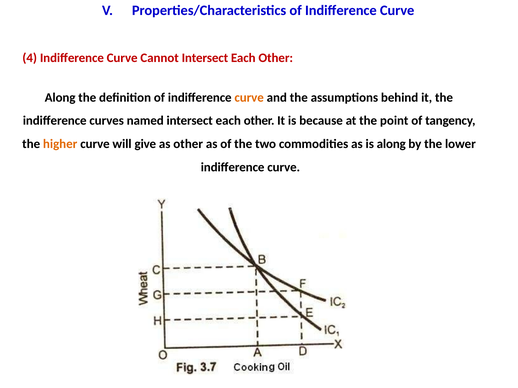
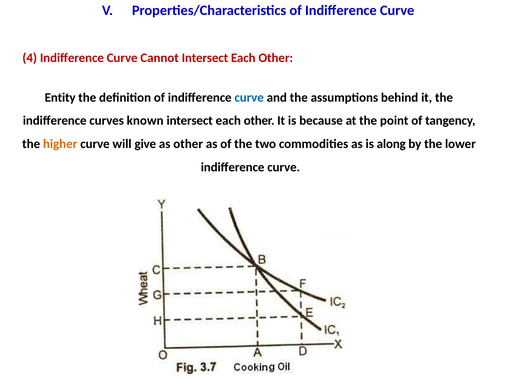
Along: Along -> Entity (60, 98)
curve colour: orange -> blue (249, 98)
named: named -> known (145, 121)
